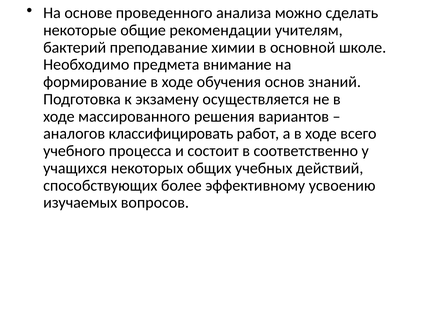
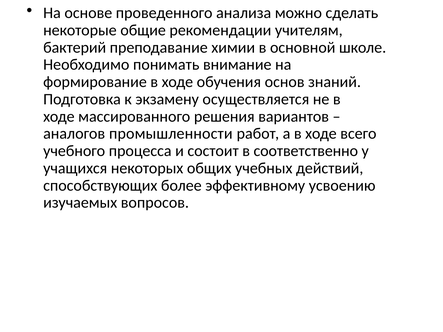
предмета: предмета -> понимать (166, 65)
классифицировать: классифицировать -> промышленности (171, 134)
